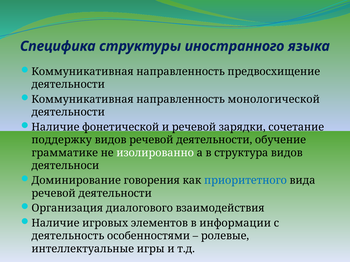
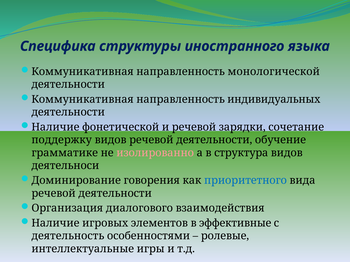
предвосхищение: предвосхищение -> монологической (274, 72)
монологической: монологической -> индивидуальных (274, 100)
изолированно colour: white -> pink (155, 153)
информации: информации -> эффективные (235, 224)
